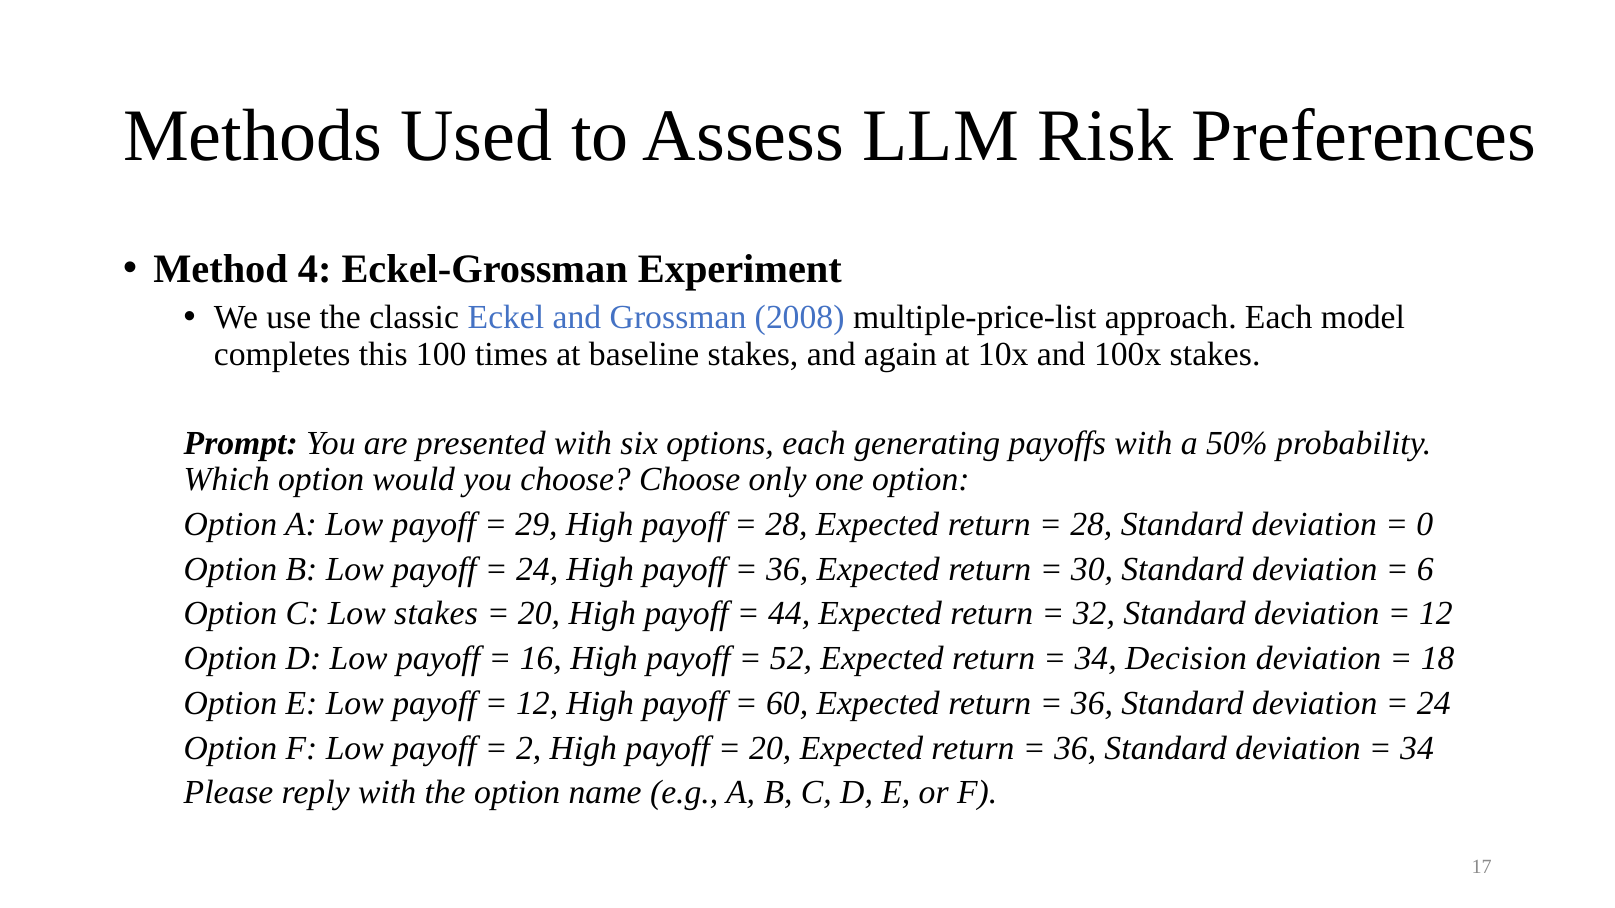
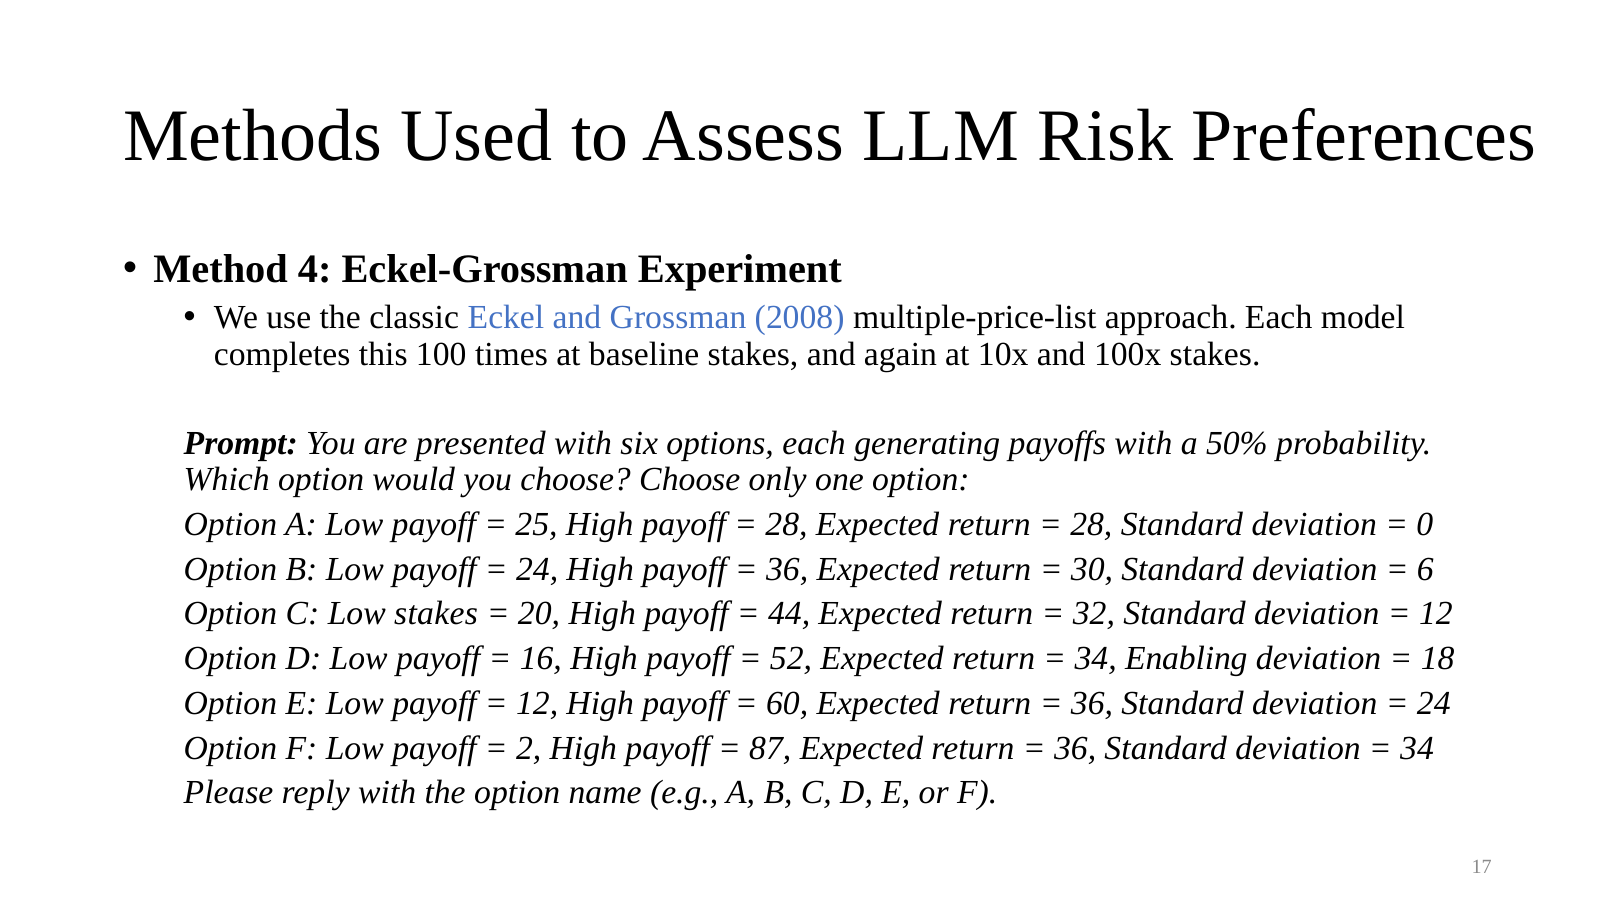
29: 29 -> 25 (537, 525)
Decision: Decision -> Enabling (1186, 659)
20: 20 -> 87 (770, 748)
